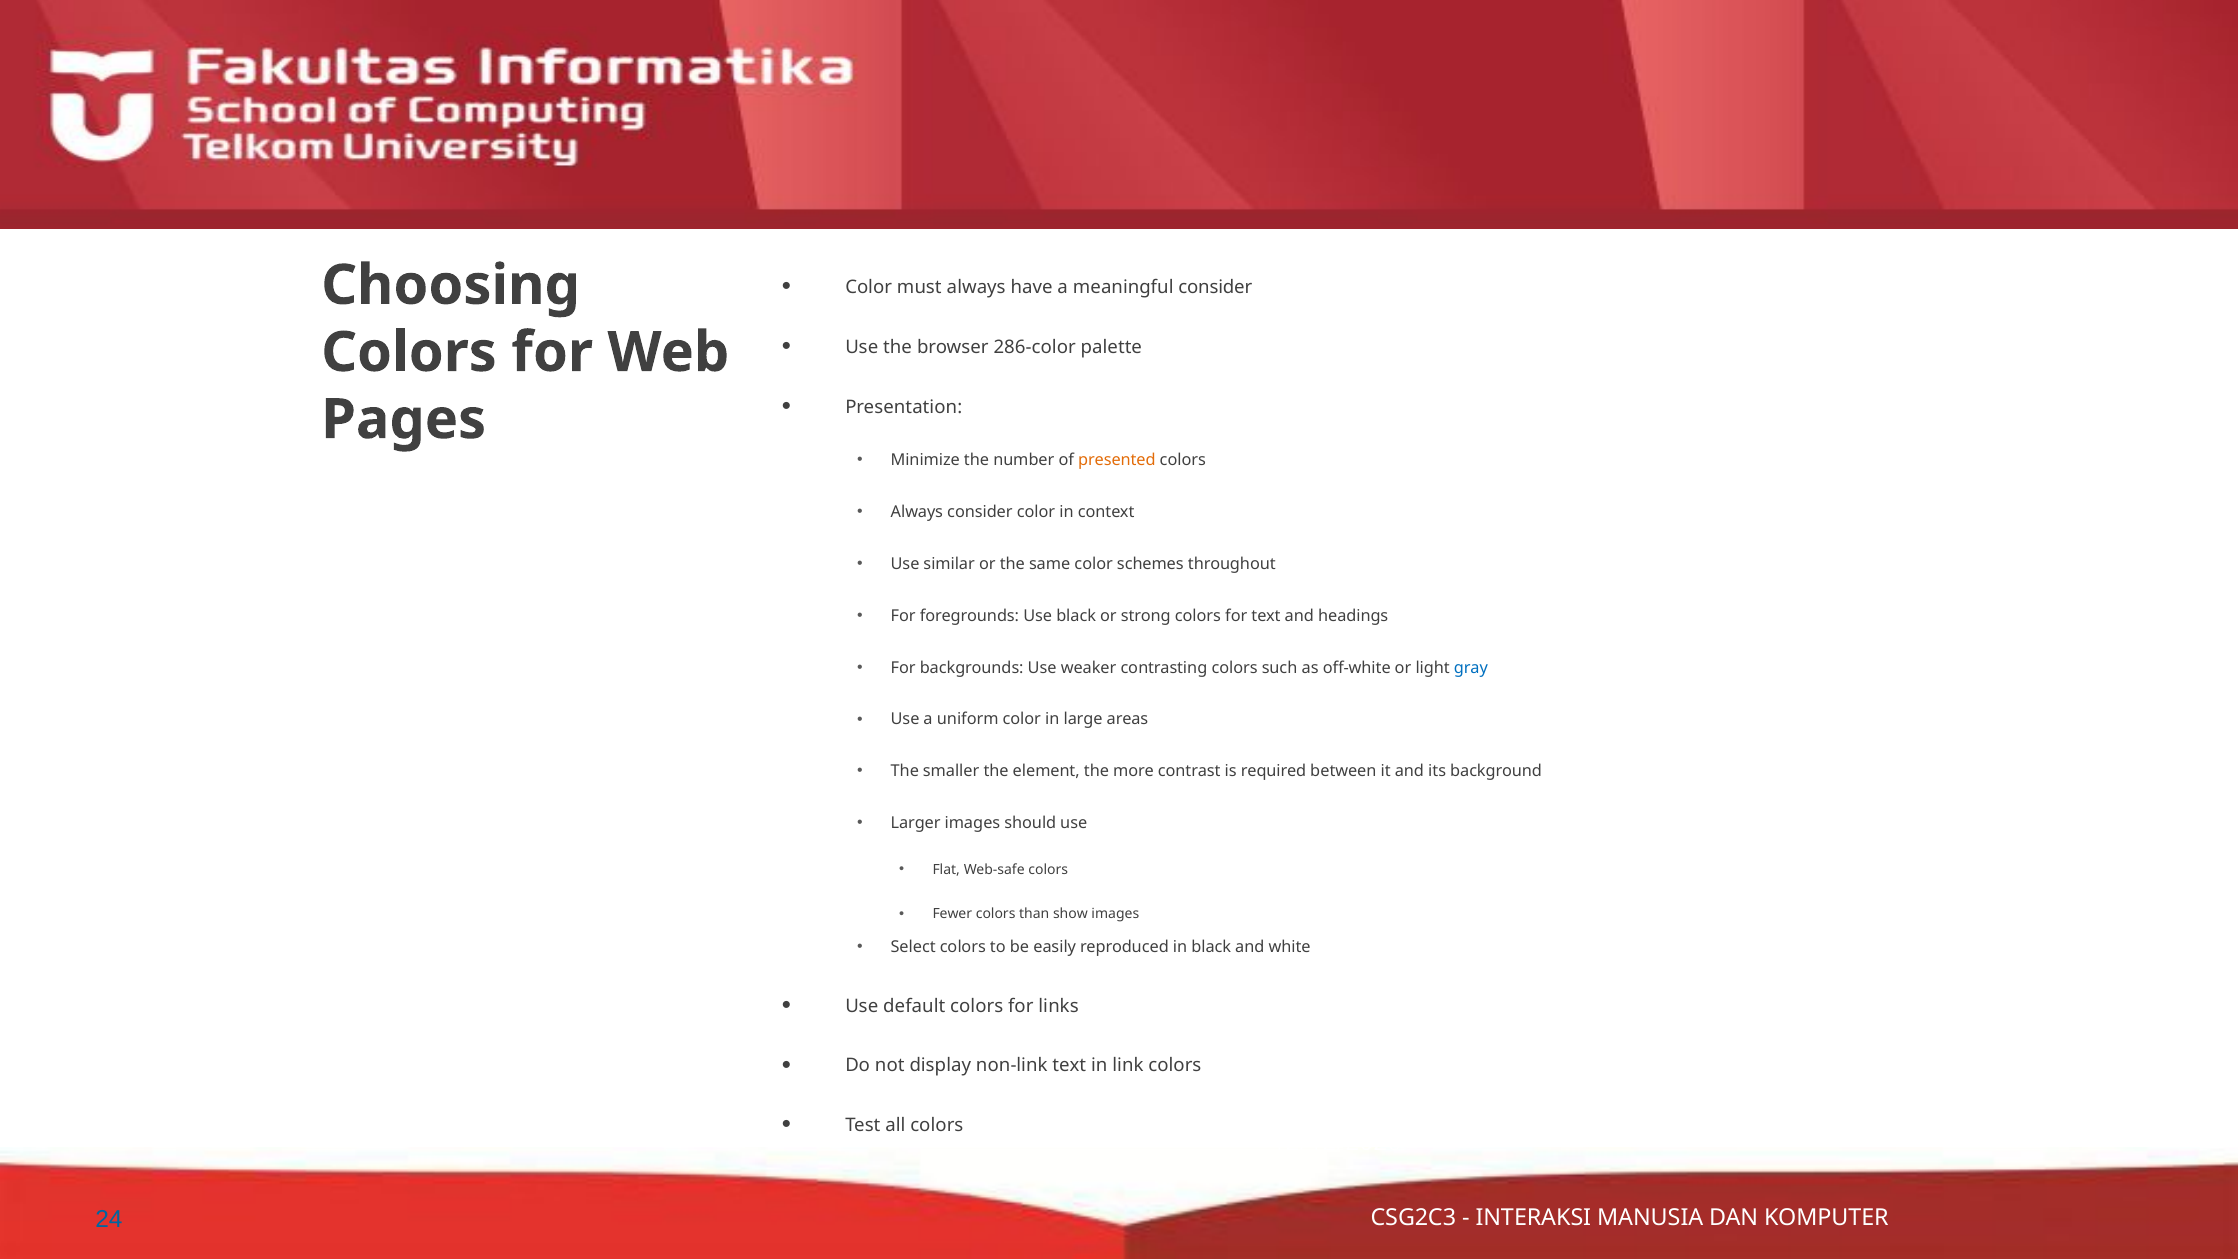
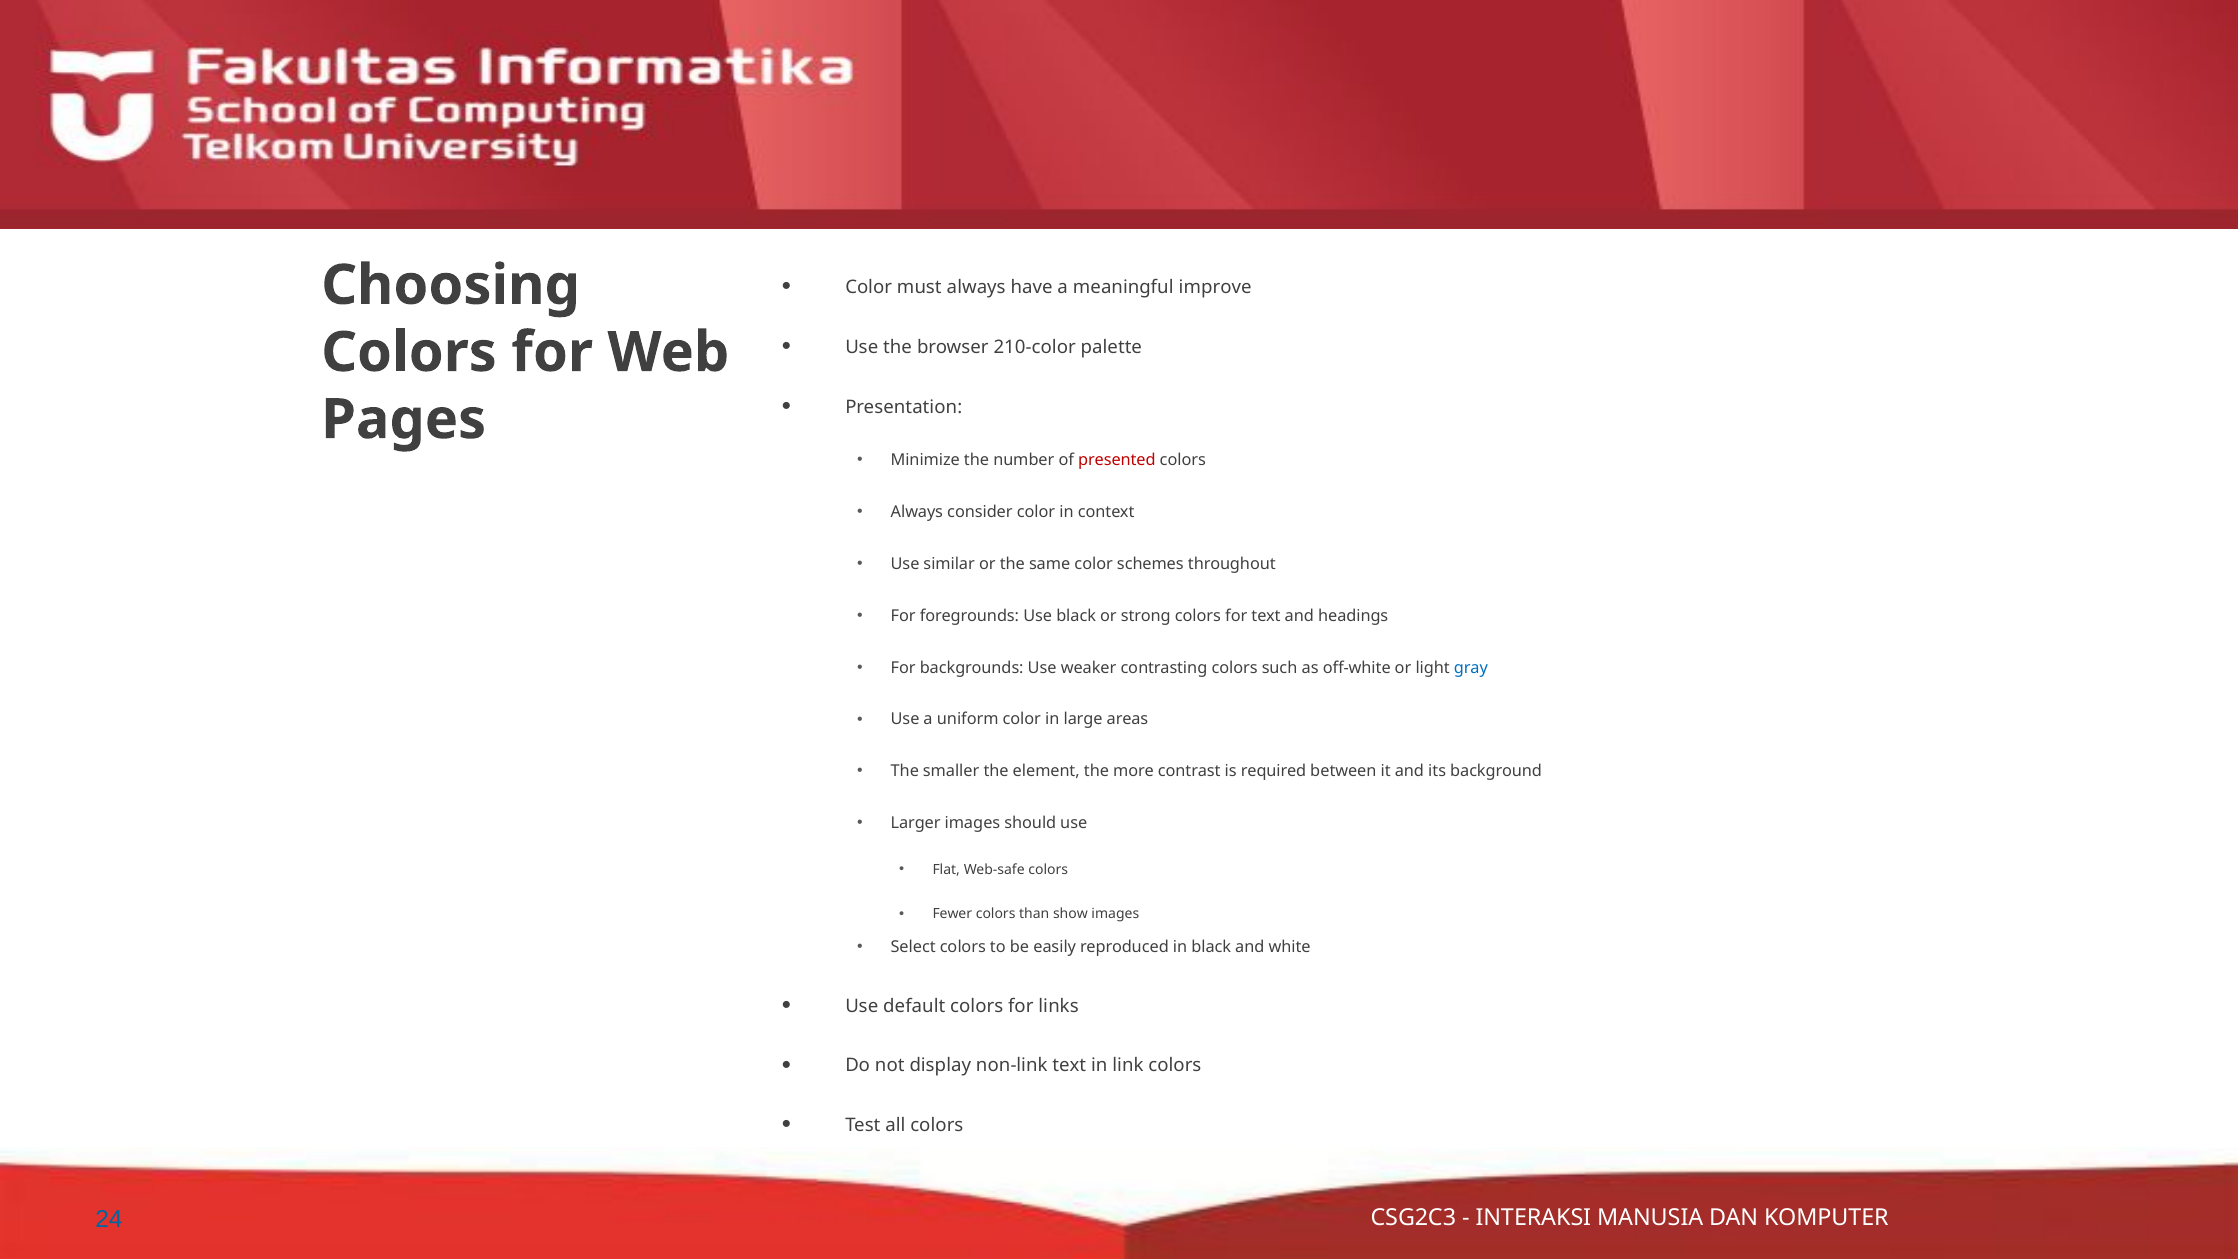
meaningful consider: consider -> improve (1215, 288)
286-color: 286-color -> 210-color (1035, 347)
presented colour: orange -> red (1117, 460)
